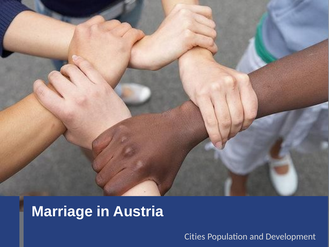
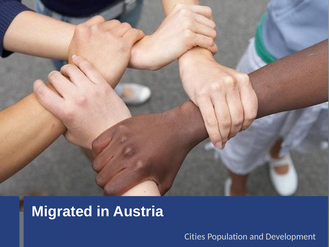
Marriage: Marriage -> Migrated (62, 211)
